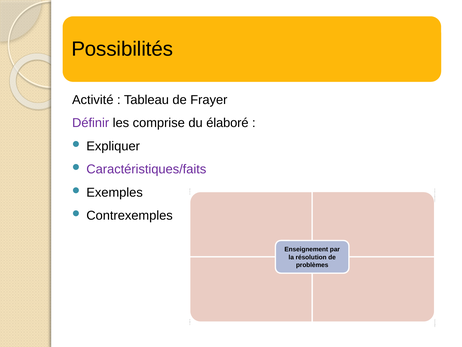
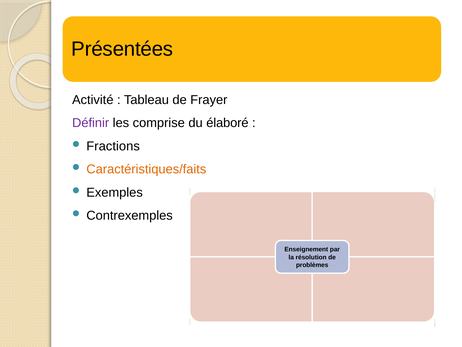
Possibilités: Possibilités -> Présentées (122, 49)
Expliquer: Expliquer -> Fractions (113, 146)
Caractéristiques/faits colour: purple -> orange (146, 169)
